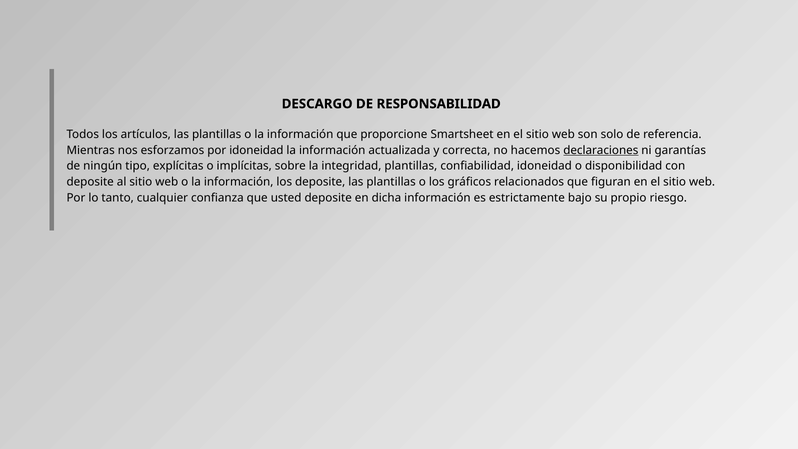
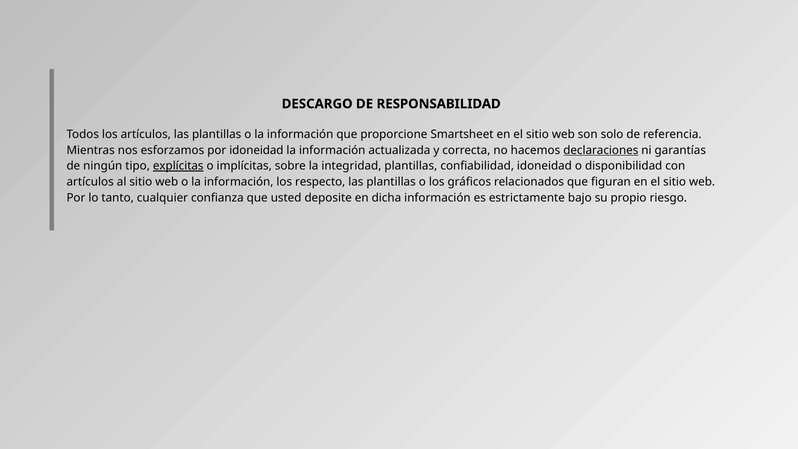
explícitas underline: none -> present (178, 166)
deposite: deposite -> artículos (90, 182)
los deposite: deposite -> respecto (320, 182)
